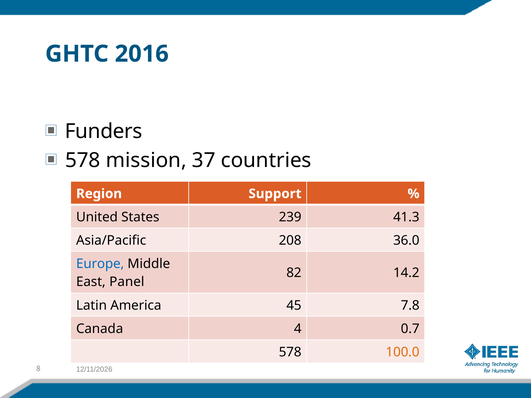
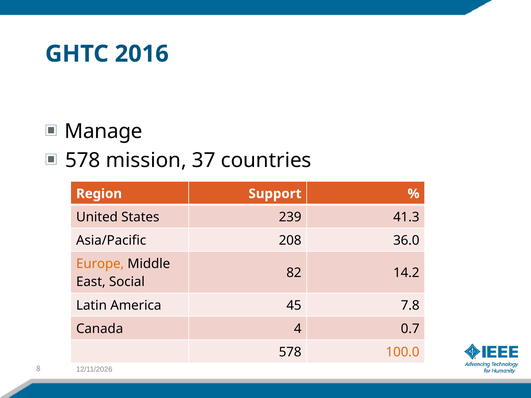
Funders: Funders -> Manage (104, 132)
Europe colour: blue -> orange (100, 264)
Panel: Panel -> Social (127, 282)
